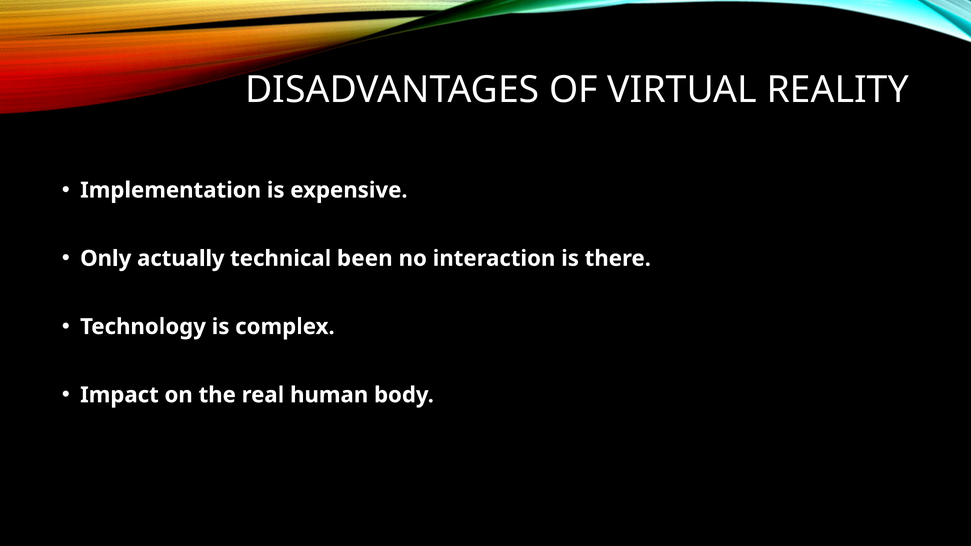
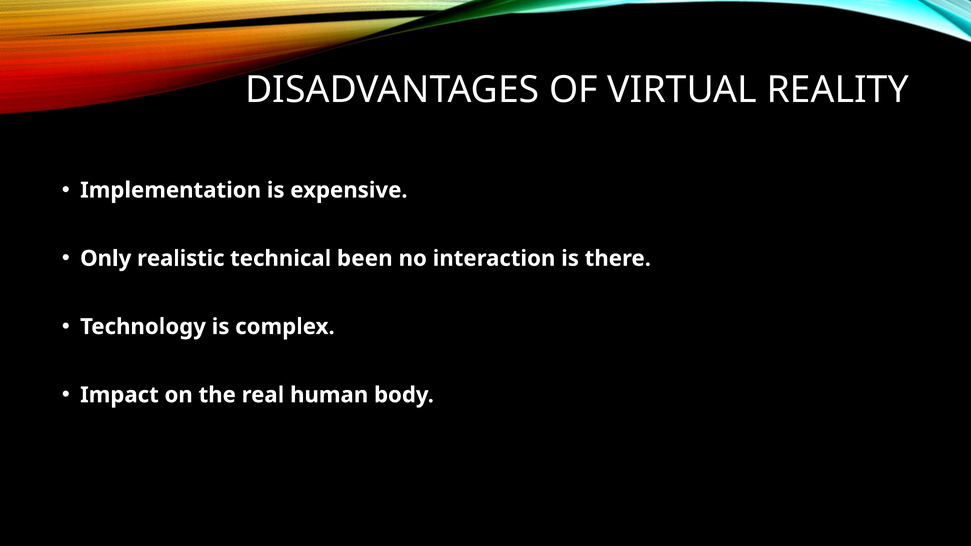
actually: actually -> realistic (181, 259)
